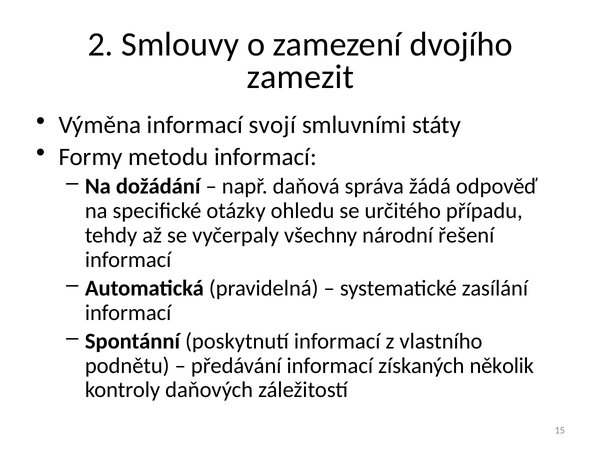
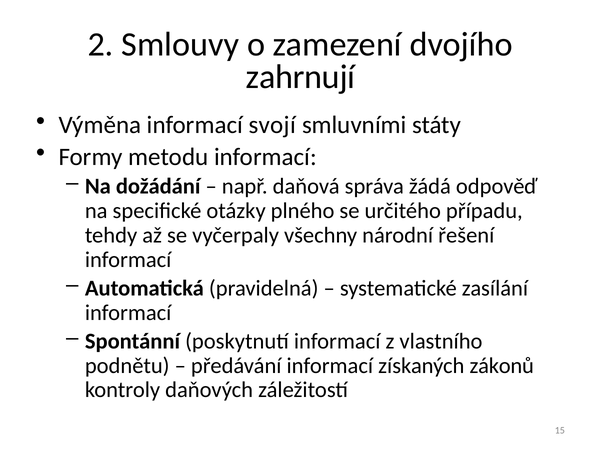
zamezit: zamezit -> zahrnují (301, 77)
ohledu: ohledu -> plného (303, 211)
několik: několik -> zákonů (502, 365)
